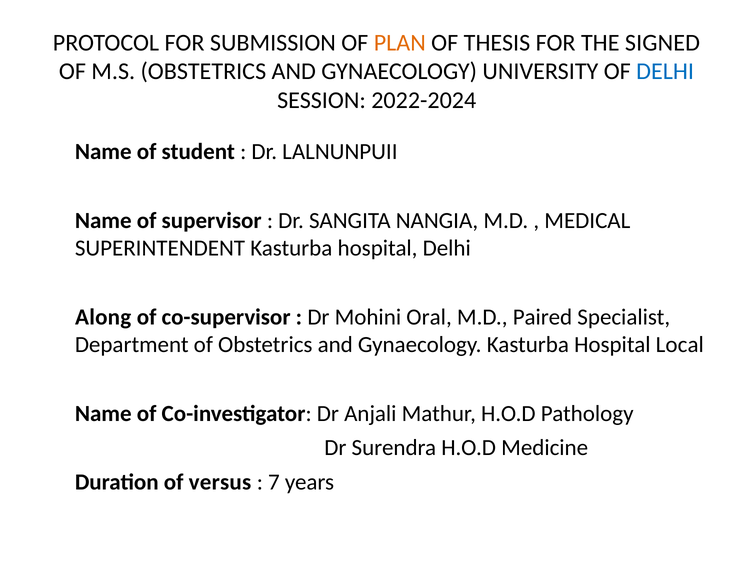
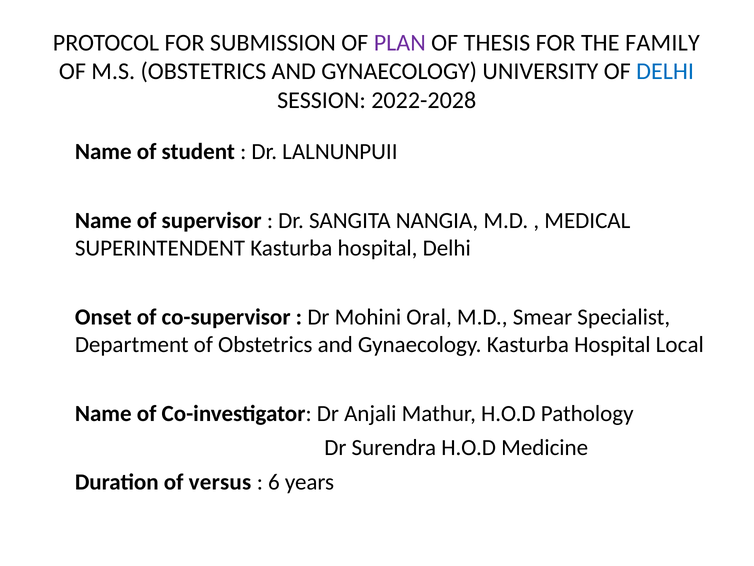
PLAN colour: orange -> purple (400, 43)
SIGNED: SIGNED -> FAMILY (662, 43)
2022-2024: 2022-2024 -> 2022-2028 (424, 100)
Along: Along -> Onset (103, 317)
Paired: Paired -> Smear (542, 317)
7: 7 -> 6 (274, 482)
